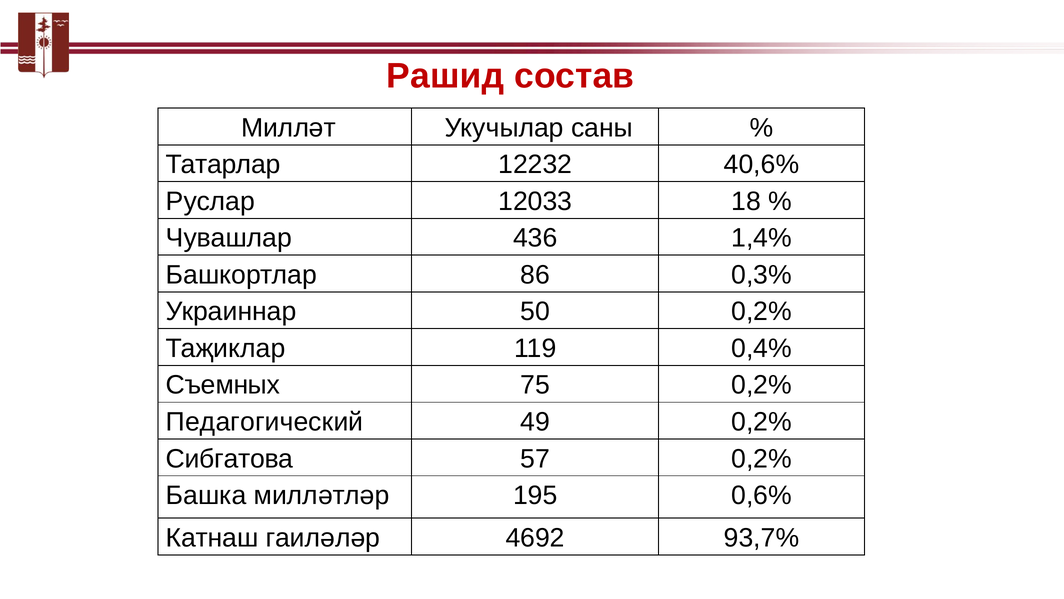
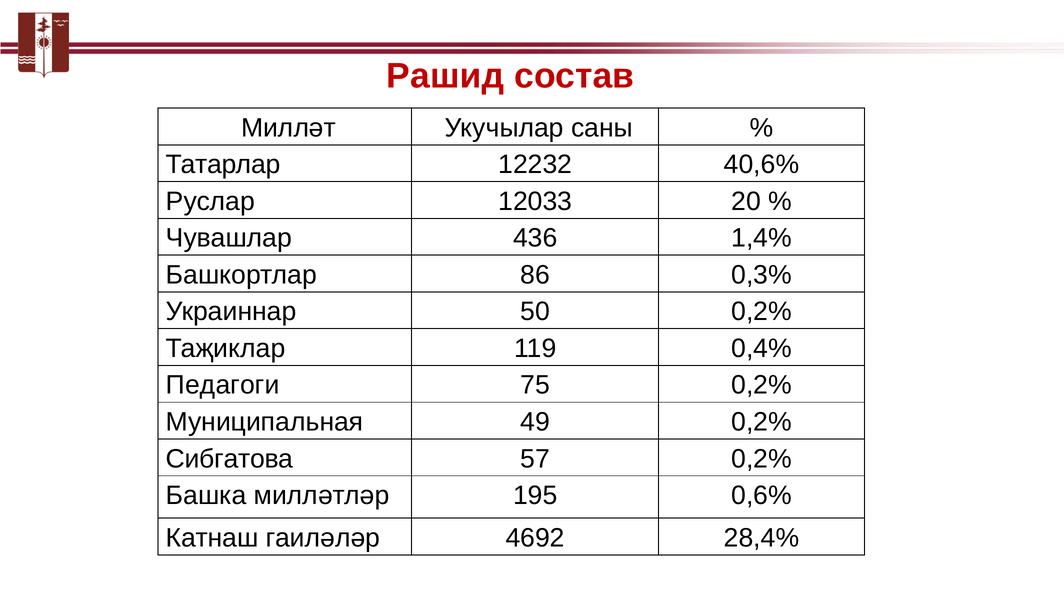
18: 18 -> 20 (746, 201)
Съемных: Съемных -> Педагоги (223, 385)
Педагогический: Педагогический -> Муниципальная (265, 422)
93,7%: 93,7% -> 28,4% (762, 537)
